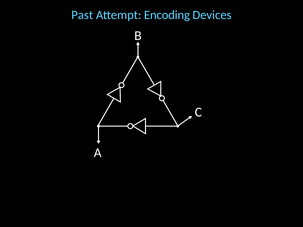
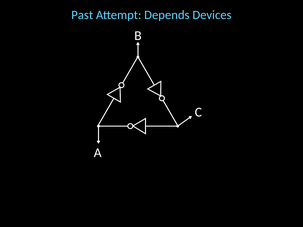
Encoding: Encoding -> Depends (167, 15)
